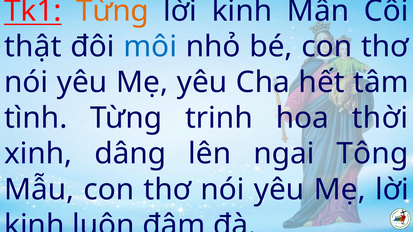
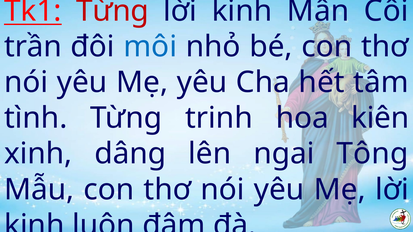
Từng colour: orange -> red (113, 11)
thật: thật -> trần (33, 47)
thời: thời -> kiên (380, 118)
